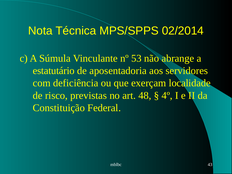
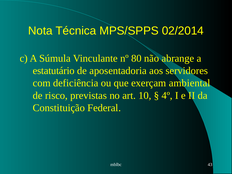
53: 53 -> 80 (136, 58)
localidade: localidade -> ambiental (190, 83)
48: 48 -> 10 (145, 95)
